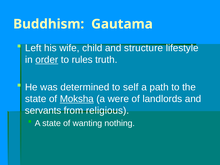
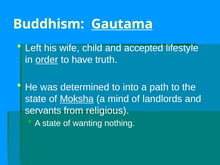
Gautama underline: none -> present (122, 24)
structure: structure -> accepted (144, 48)
rules: rules -> have (82, 60)
self: self -> into (131, 87)
were: were -> mind (118, 99)
